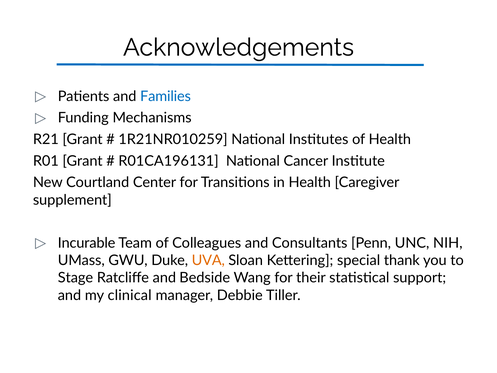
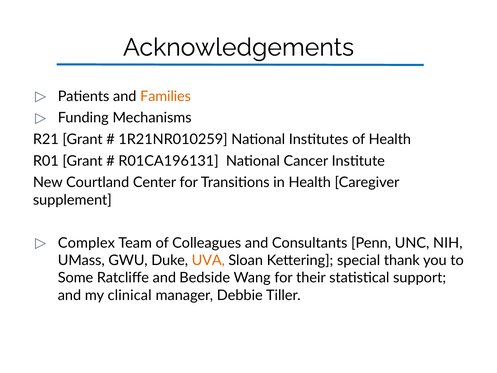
Families colour: blue -> orange (166, 96)
Incurable: Incurable -> Complex (86, 243)
Stage: Stage -> Some (75, 278)
